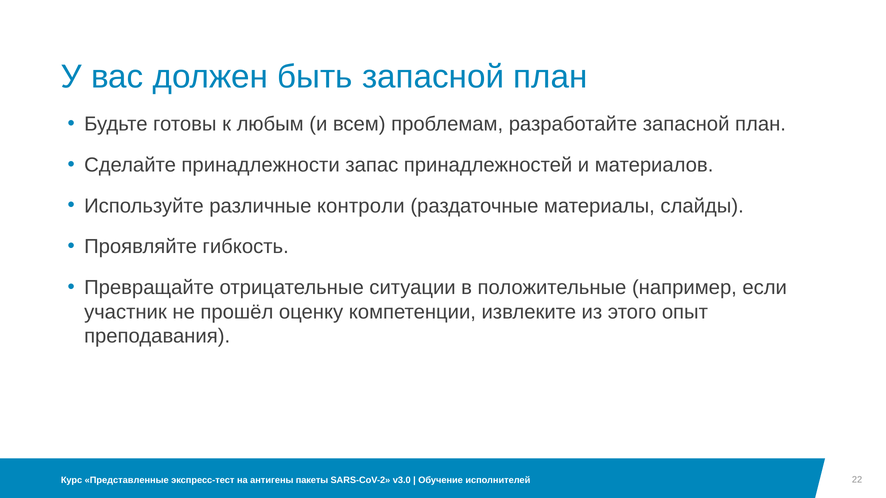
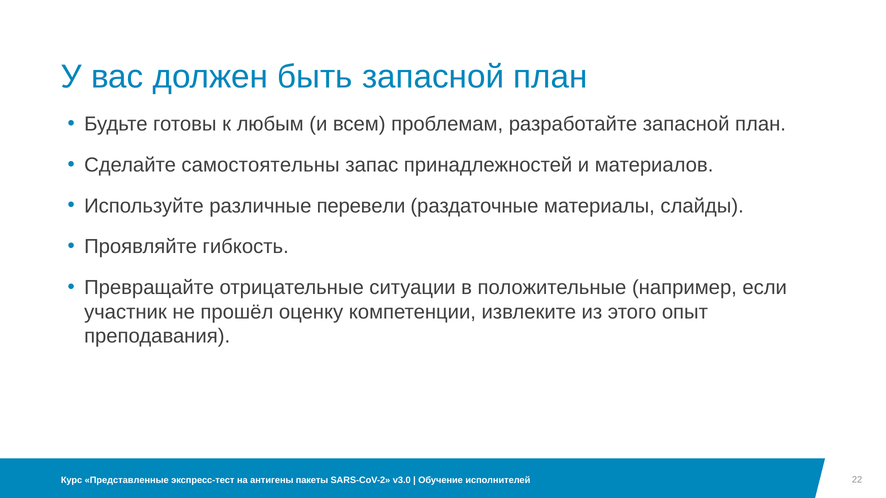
принадлежности: принадлежности -> самостоятельны (261, 165)
контроли: контроли -> перевели (361, 206)
